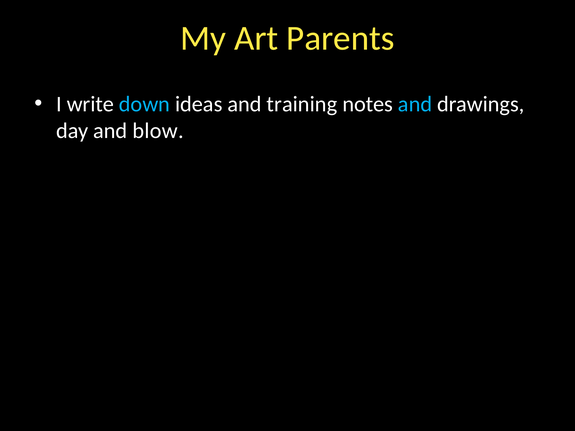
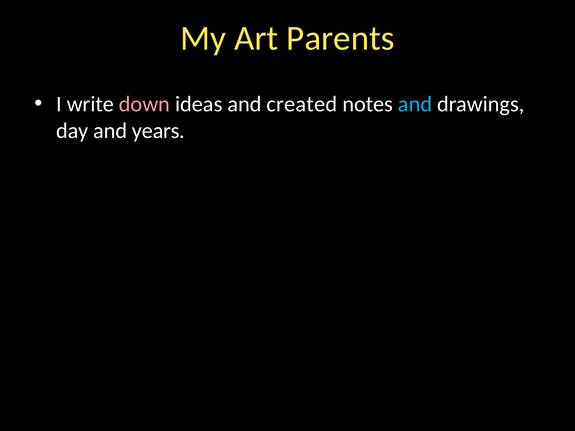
down colour: light blue -> pink (144, 104)
training: training -> created (302, 104)
blow: blow -> years (158, 131)
